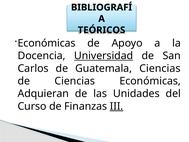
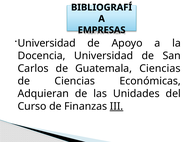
TEÓRICOS: TEÓRICOS -> EMPRESAS (102, 30)
Económicas: Económicas -> Universidad (47, 43)
Universidad underline: present -> none (104, 56)
